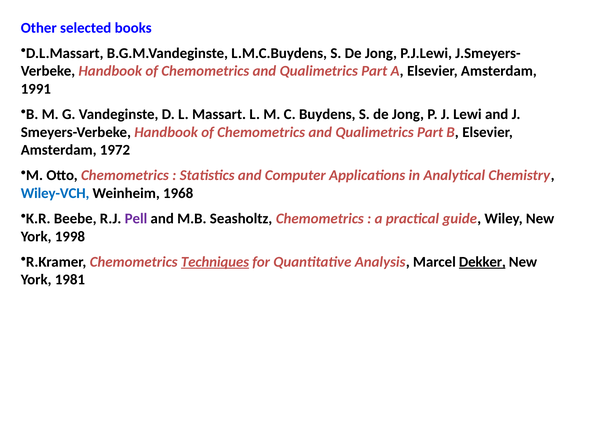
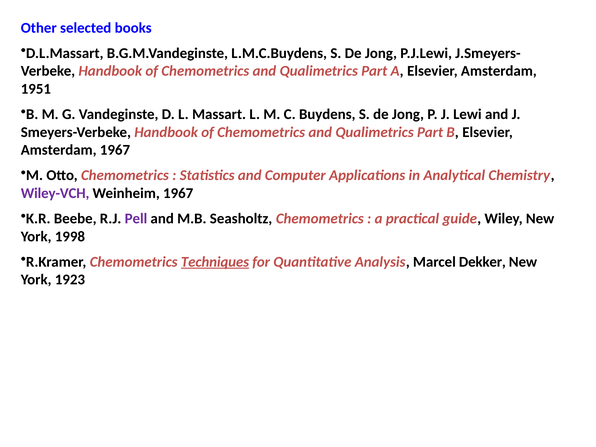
1991: 1991 -> 1951 (36, 89)
Amsterdam 1972: 1972 -> 1967 (115, 150)
Wiley-VCH colour: blue -> purple (55, 193)
Weinheim 1968: 1968 -> 1967 (178, 193)
Dekker underline: present -> none (482, 262)
1981: 1981 -> 1923 (70, 280)
